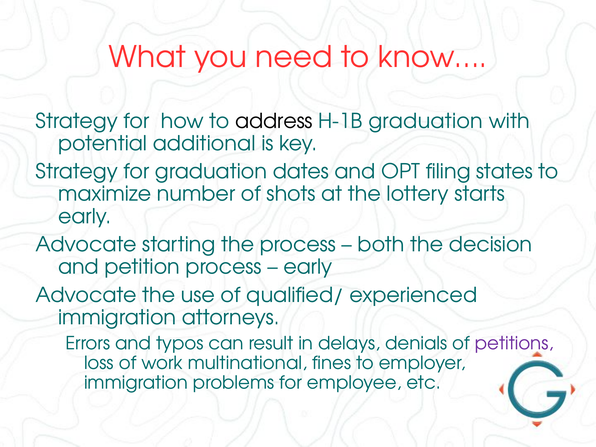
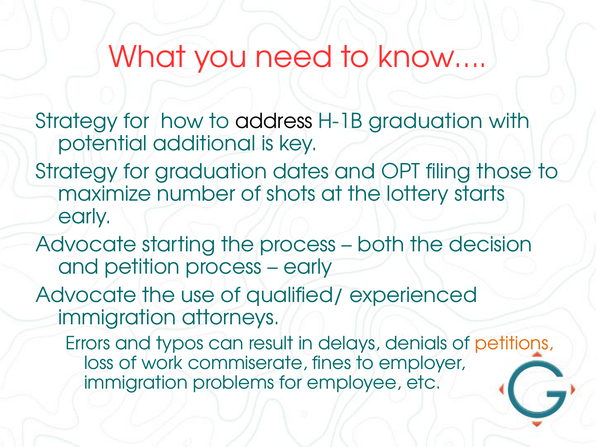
states: states -> those (504, 172)
petitions colour: purple -> orange (514, 344)
multinational: multinational -> commiserate (248, 363)
